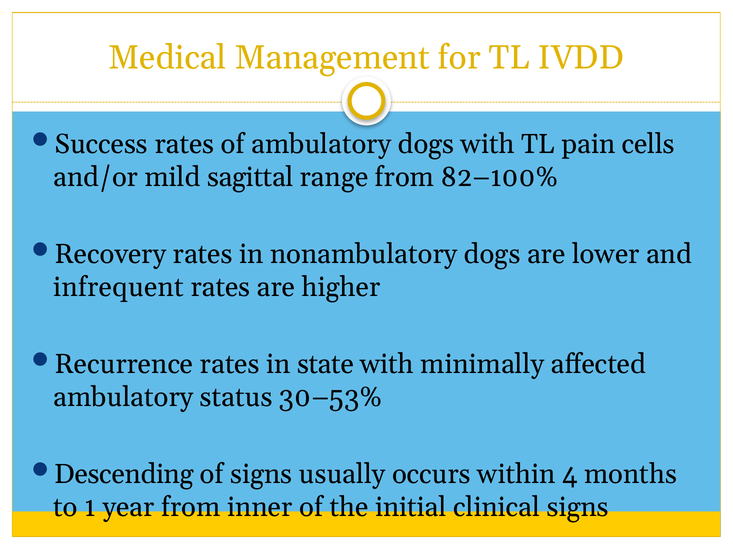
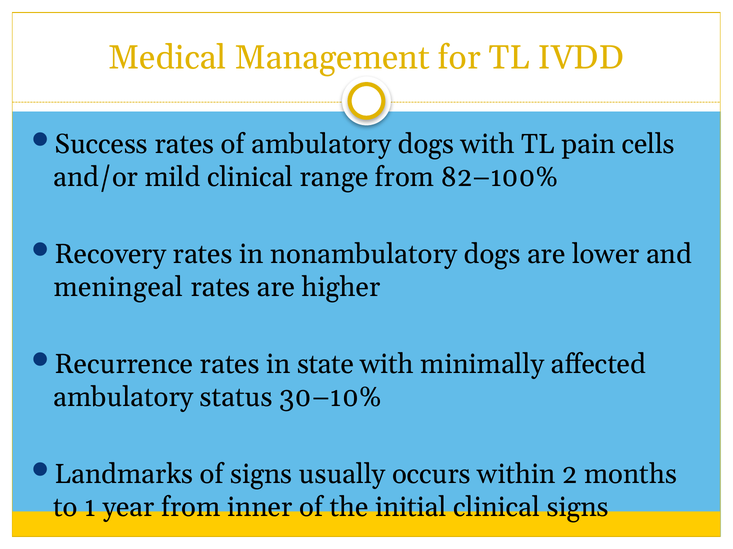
mild sagittal: sagittal -> clinical (250, 177)
infrequent: infrequent -> meningeal (119, 288)
30–53%: 30–53% -> 30–10% (331, 398)
Descending: Descending -> Landmarks (124, 475)
4: 4 -> 2 (570, 475)
